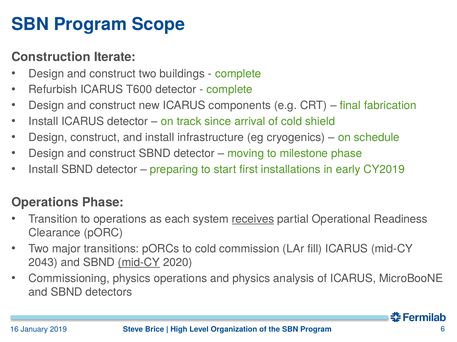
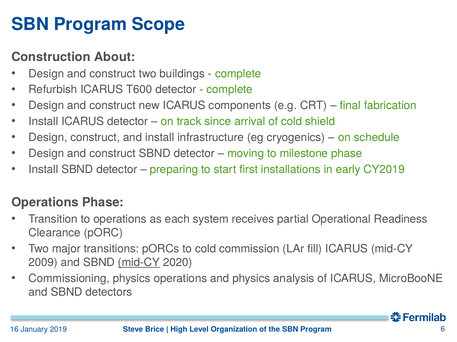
Iterate: Iterate -> About (115, 57)
receives underline: present -> none (253, 219)
2043: 2043 -> 2009 (43, 263)
